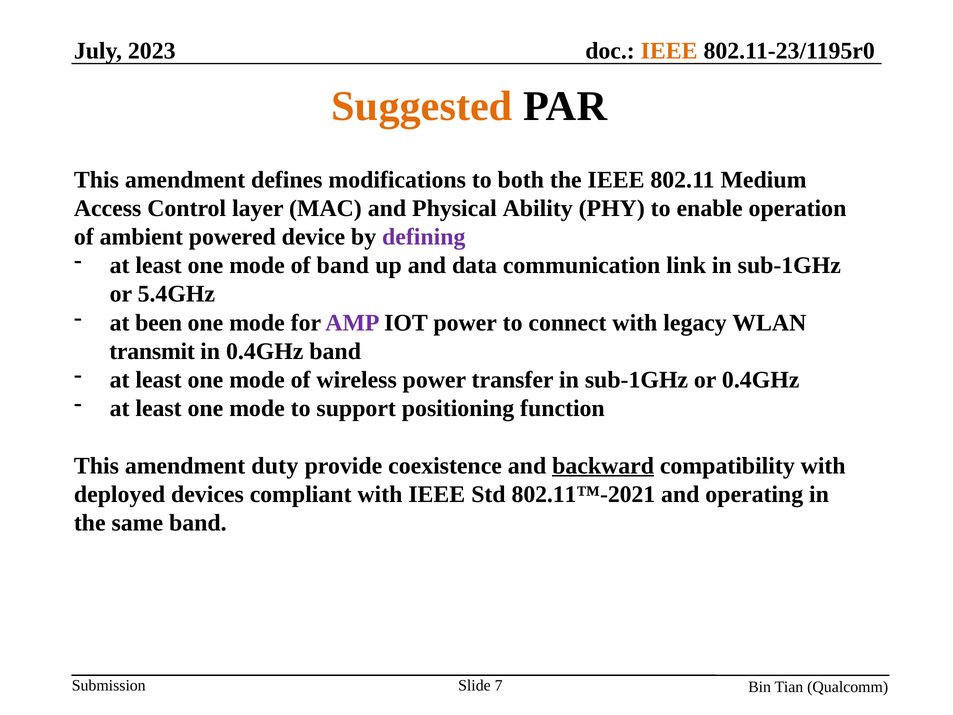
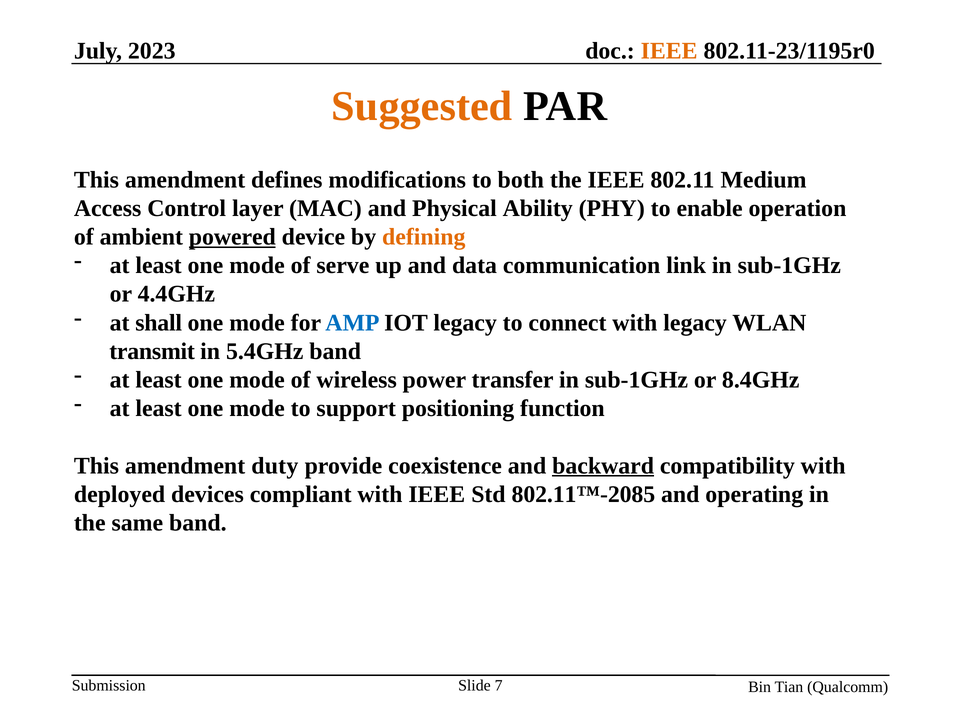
powered underline: none -> present (232, 237)
defining colour: purple -> orange (424, 237)
of band: band -> serve (343, 265)
5.4GHz: 5.4GHz -> 4.4GHz (176, 294)
been: been -> shall (159, 323)
AMP colour: purple -> blue (352, 323)
IOT power: power -> legacy (465, 323)
in 0.4GHz: 0.4GHz -> 5.4GHz (265, 351)
or 0.4GHz: 0.4GHz -> 8.4GHz (761, 380)
802.11™-2021: 802.11™-2021 -> 802.11™-2085 (583, 494)
